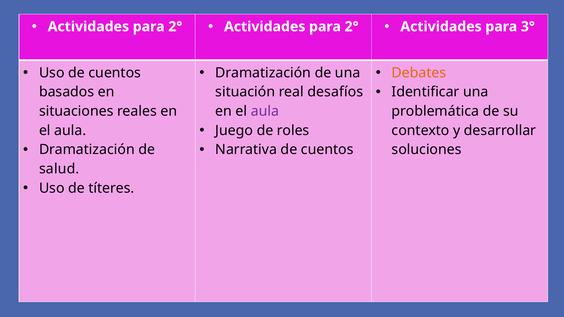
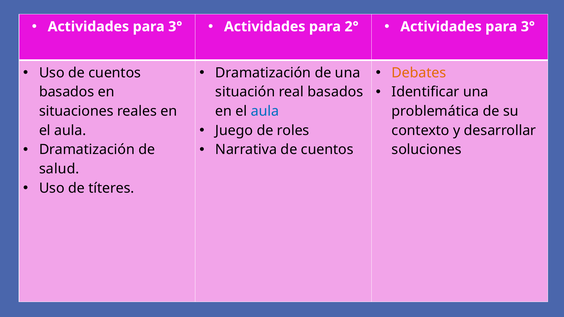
2°: 2° -> 3° (175, 27)
real desafíos: desafíos -> basados (335, 92)
aula colour: purple -> blue (265, 111)
